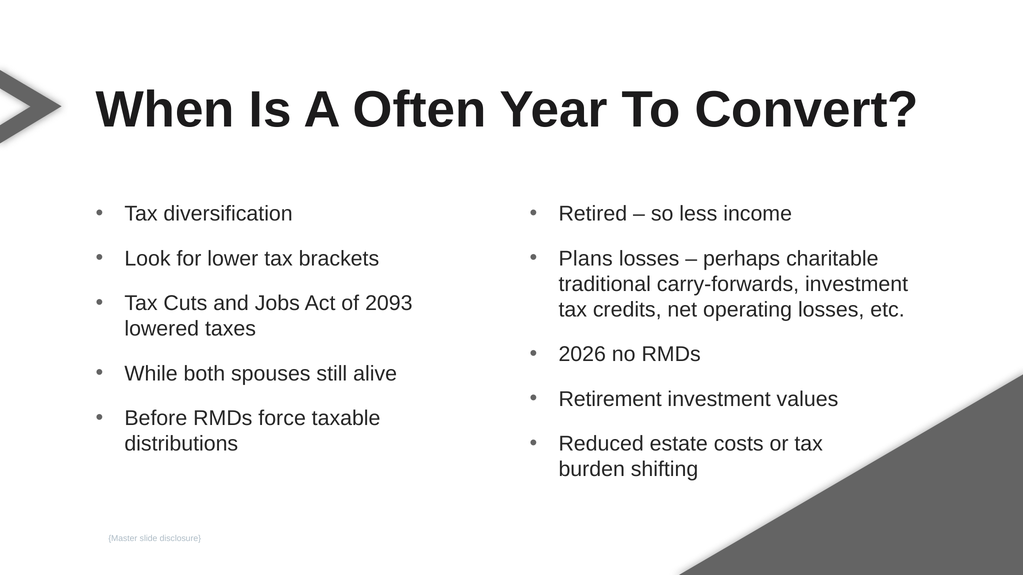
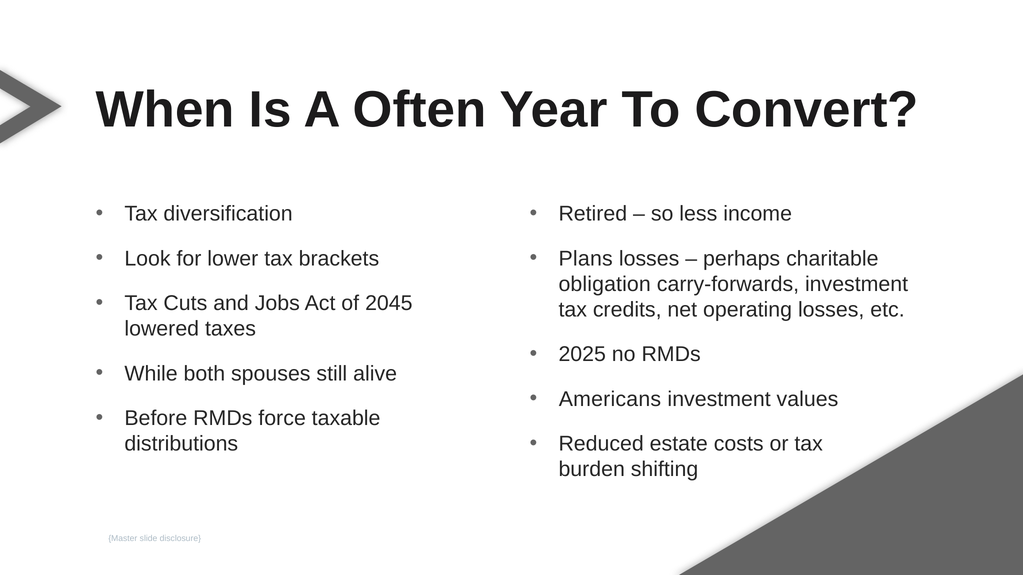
traditional: traditional -> obligation (605, 284)
2093: 2093 -> 2045 (389, 303)
2026: 2026 -> 2025 (582, 355)
Retirement: Retirement -> Americans (610, 399)
